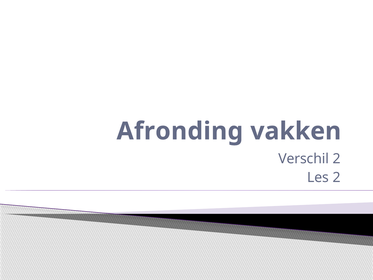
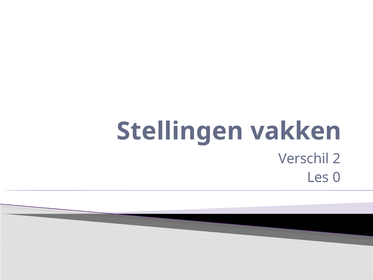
Afronding: Afronding -> Stellingen (180, 131)
Les 2: 2 -> 0 (337, 177)
